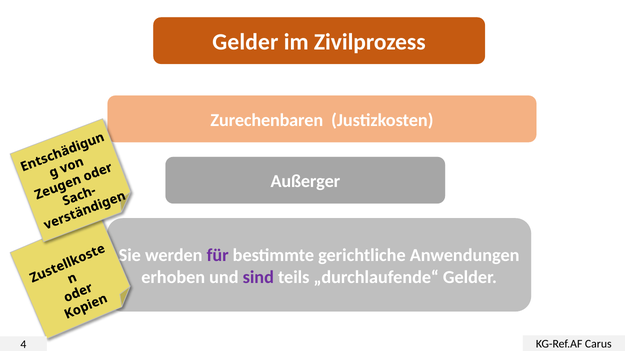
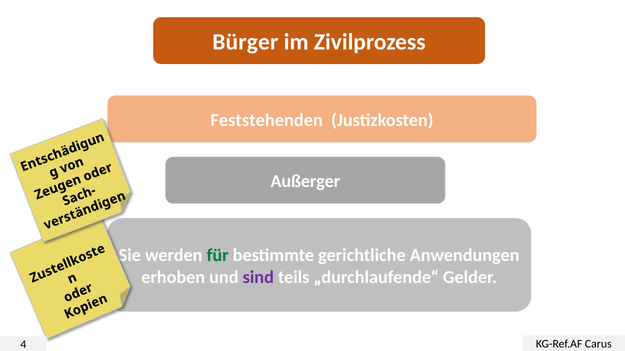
Gelder: Gelder -> Bürger (245, 42)
Zurechenbaren: Zurechenbaren -> Feststehenden (267, 120)
für colour: purple -> green (218, 256)
